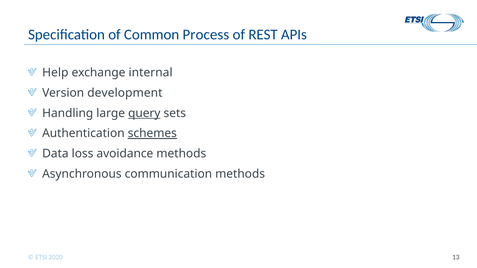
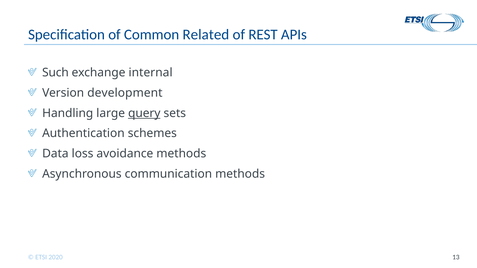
Process: Process -> Related (206, 35)
Help: Help -> Such (55, 73)
schemes underline: present -> none (152, 134)
